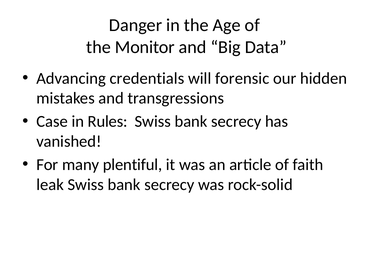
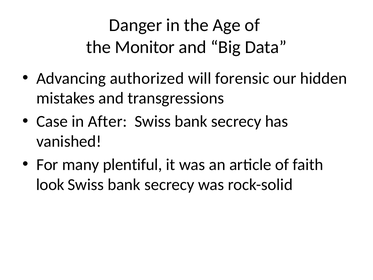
credentials: credentials -> authorized (147, 78)
Rules: Rules -> After (107, 121)
leak: leak -> look (50, 184)
